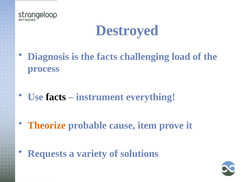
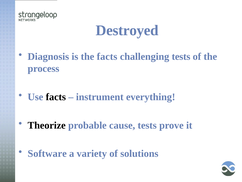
challenging load: load -> tests (181, 56)
Theorize colour: orange -> black (47, 125)
cause item: item -> tests (147, 125)
Requests: Requests -> Software (47, 153)
